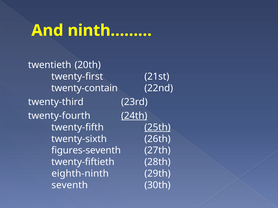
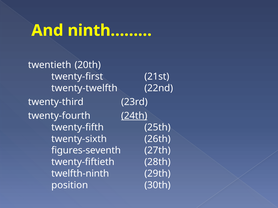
twenty-contain: twenty-contain -> twenty-twelfth (84, 88)
25th underline: present -> none (157, 128)
eighth-ninth: eighth-ninth -> twelfth-ninth (80, 174)
seventh: seventh -> position (70, 186)
